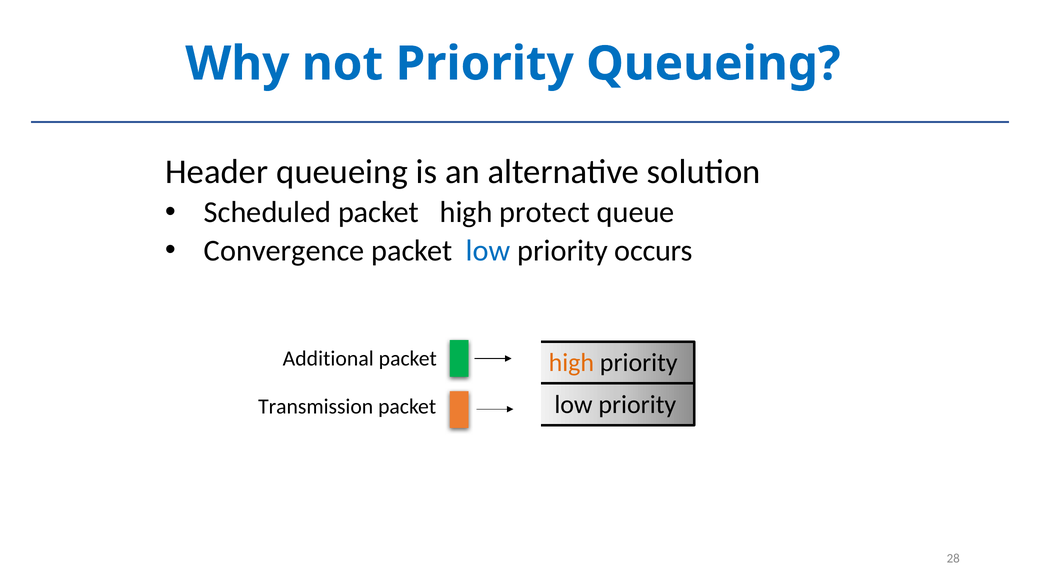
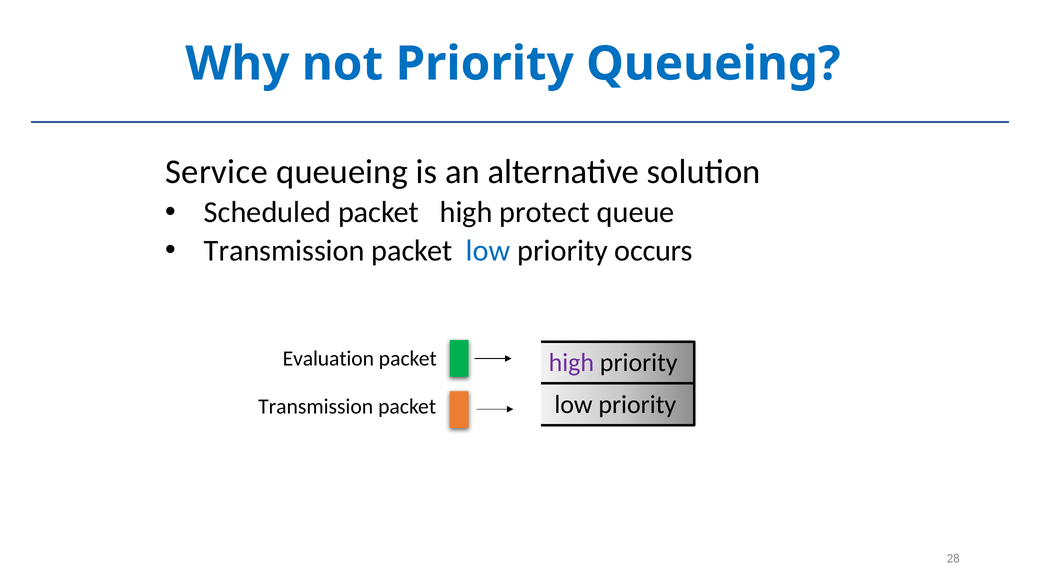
Header: Header -> Service (217, 172)
Convergence: Convergence -> Transmission (284, 250)
Additional: Additional -> Evaluation (328, 358)
high colour: orange -> purple (571, 363)
